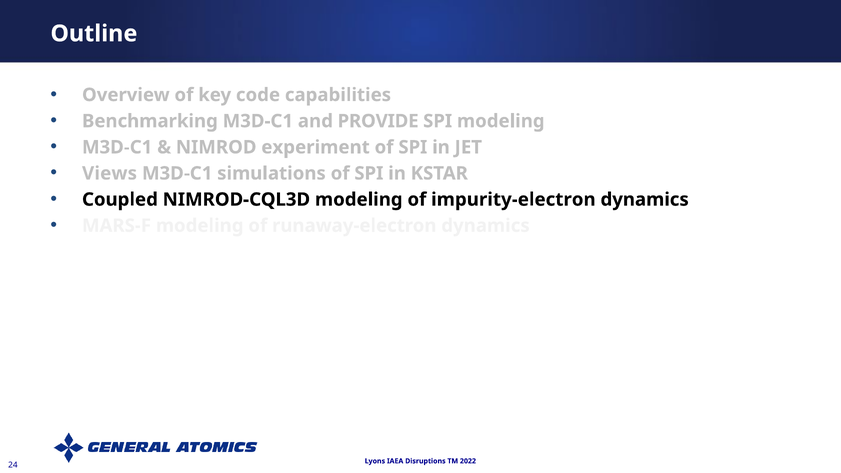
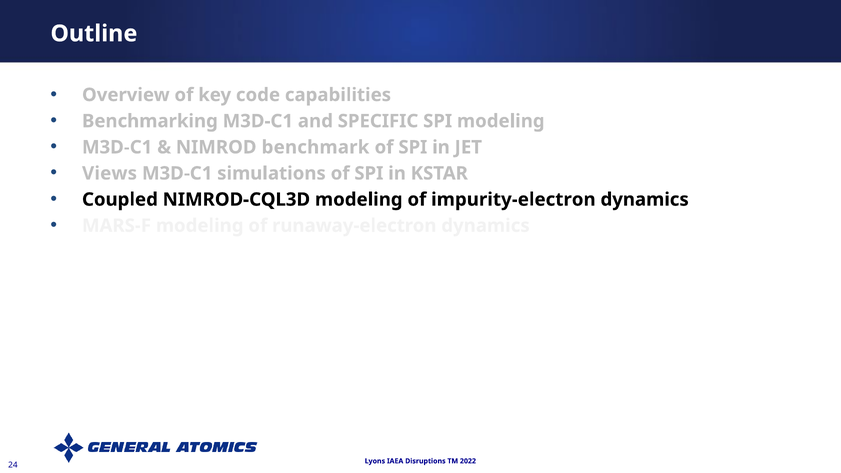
PROVIDE: PROVIDE -> SPECIFIC (378, 121)
experiment: experiment -> benchmark (315, 147)
